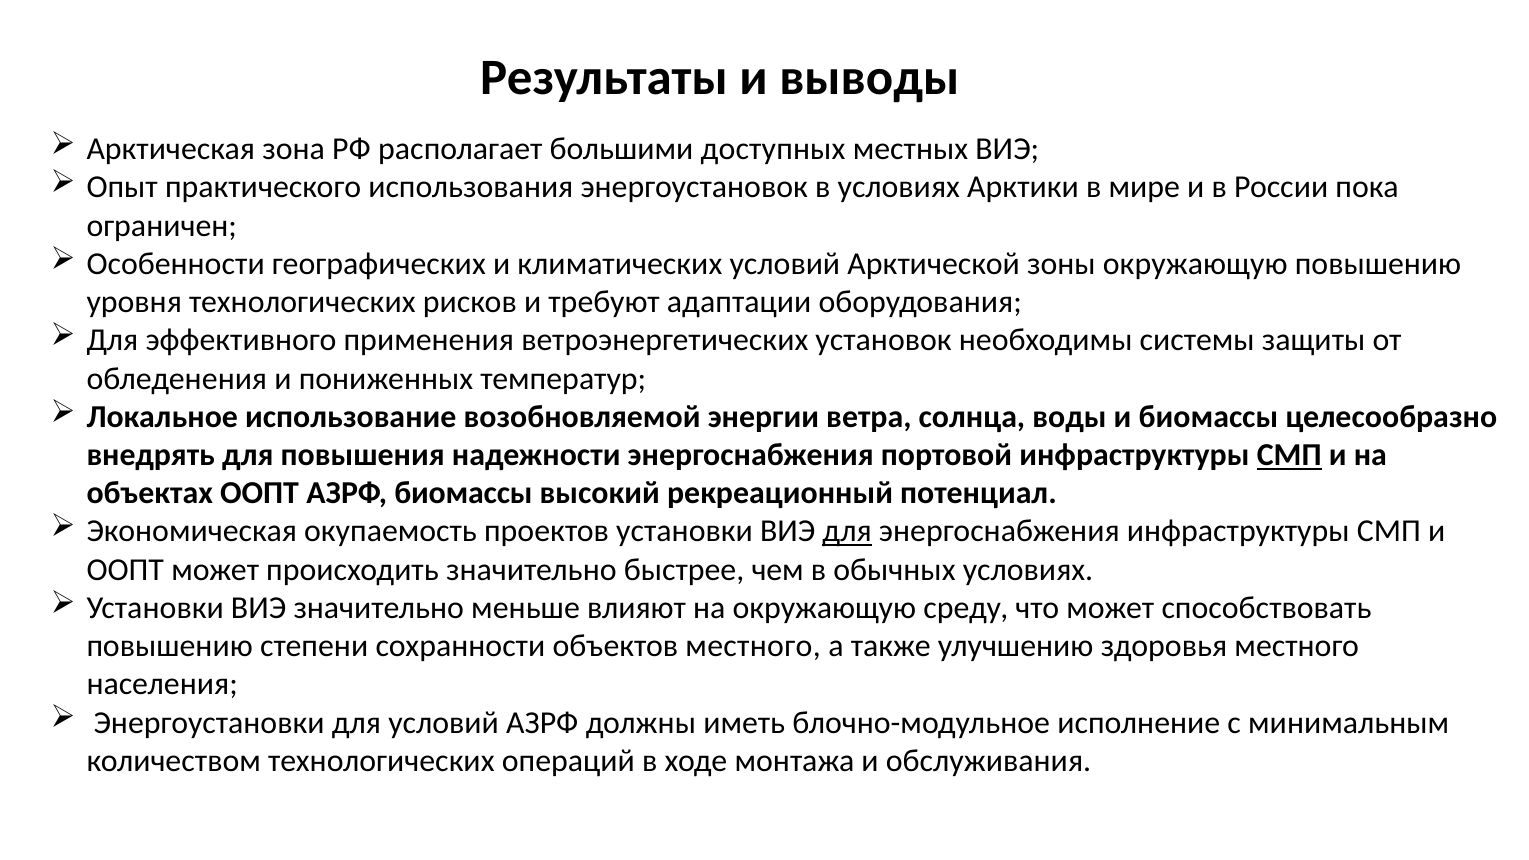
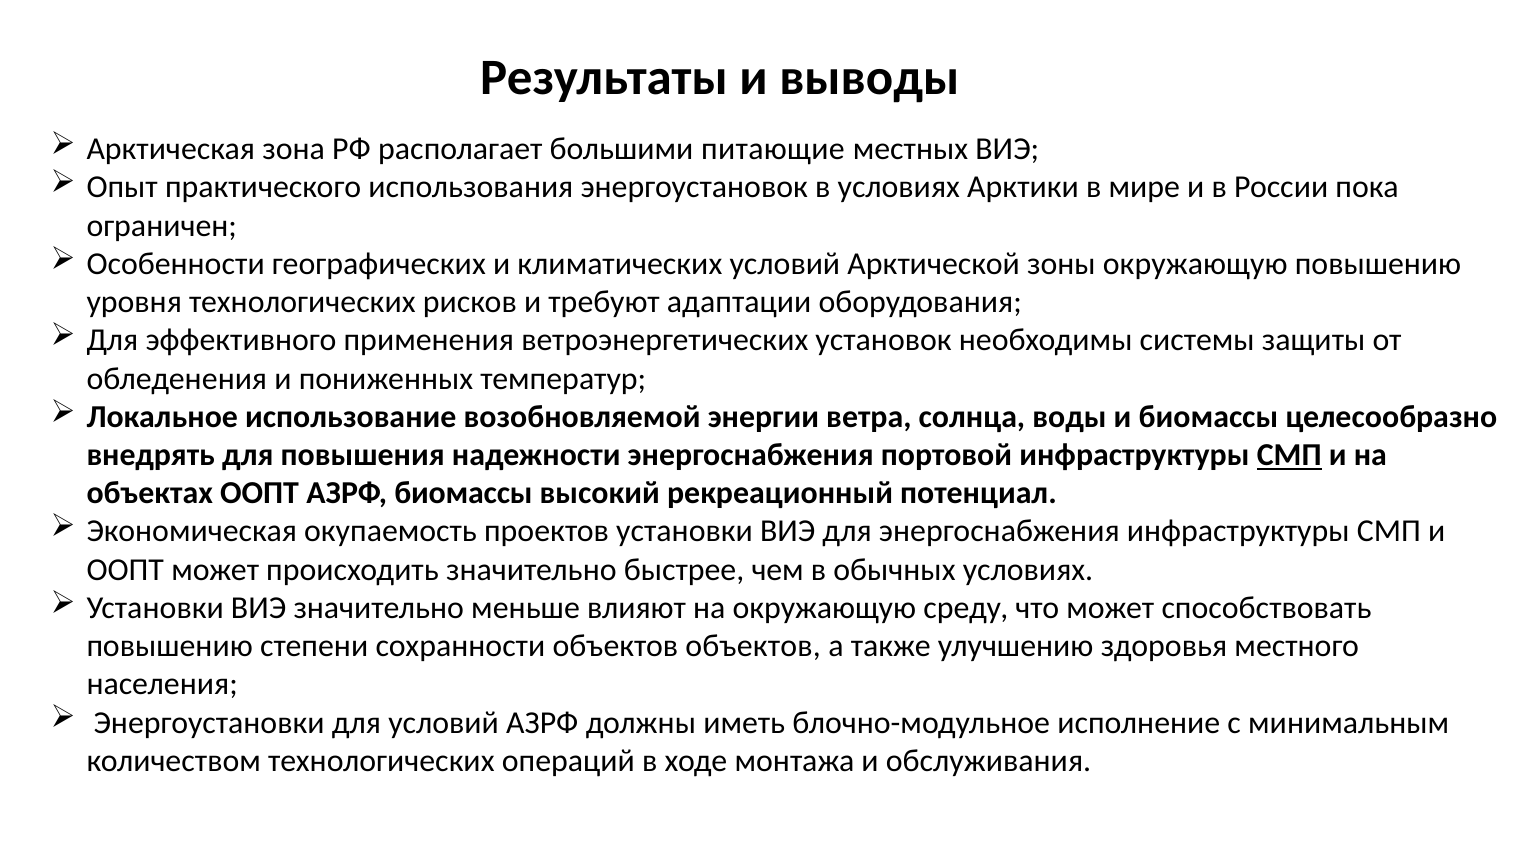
доступных: доступных -> питающие (773, 149)
для underline: present -> none (847, 531)
объектов местного: местного -> объектов (753, 646)
